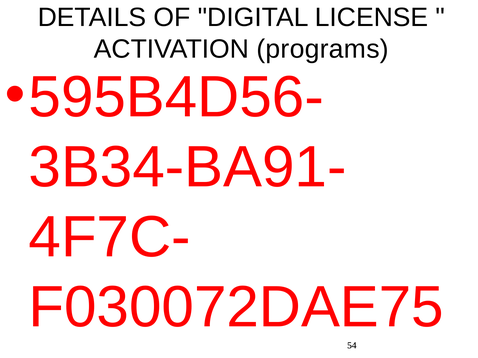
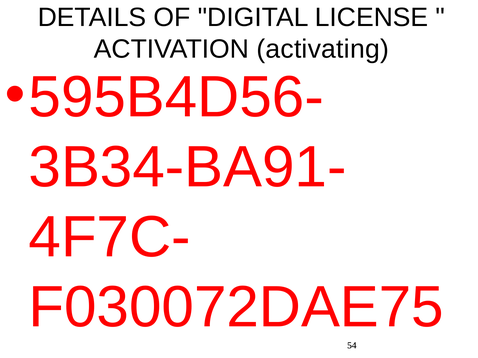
programs: programs -> activating (323, 49)
